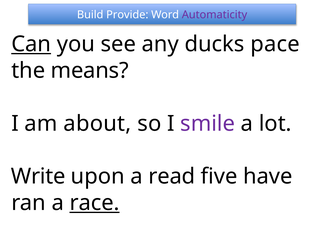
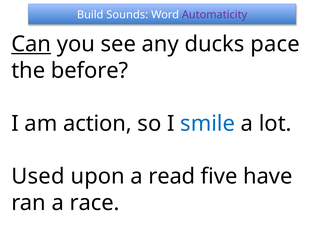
Provide: Provide -> Sounds (127, 15)
means: means -> before (90, 70)
about: about -> action (97, 123)
smile colour: purple -> blue (208, 123)
Write: Write -> Used (38, 176)
race underline: present -> none (95, 202)
